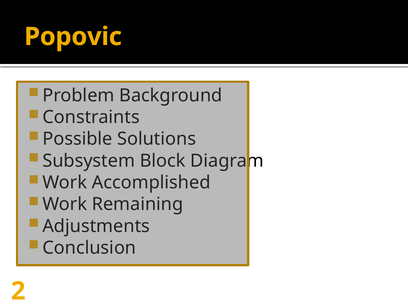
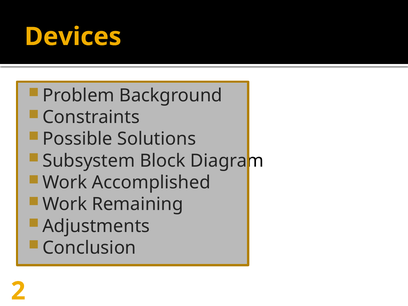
Popovic: Popovic -> Devices (73, 37)
